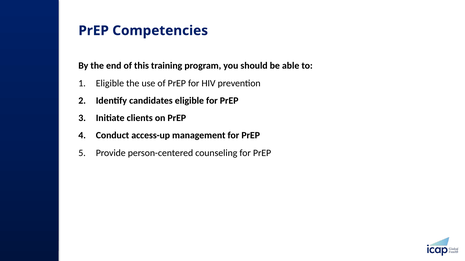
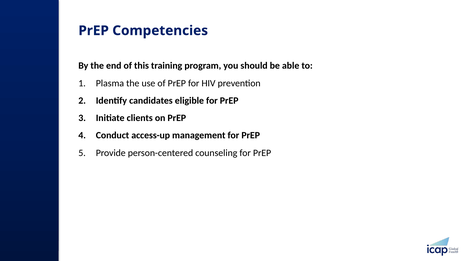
Eligible: Eligible -> Plasma (110, 83)
